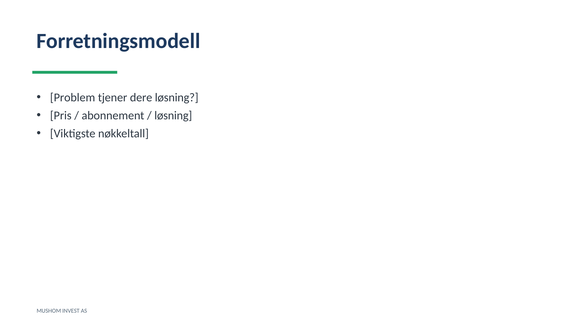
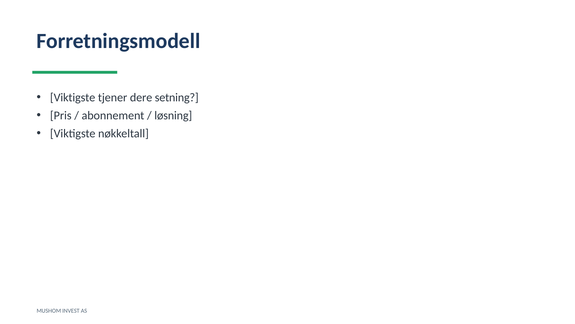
Problem: Problem -> Viktigste (73, 97)
dere løsning: løsning -> setning (177, 97)
